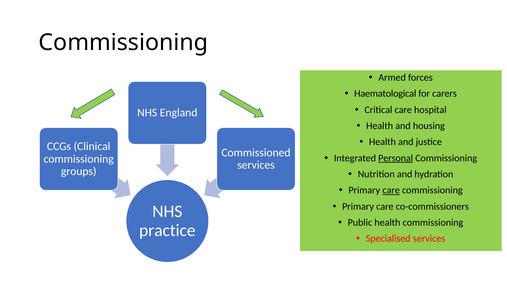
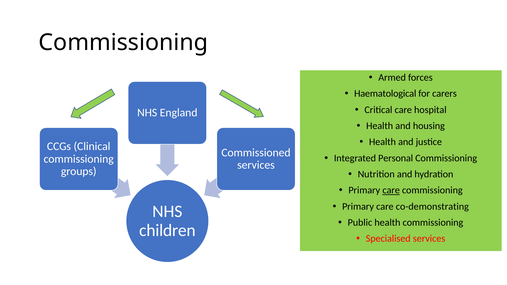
Personal underline: present -> none (396, 158)
co-commissioners: co-commissioners -> co-demonstrating (432, 207)
practice: practice -> children (167, 230)
